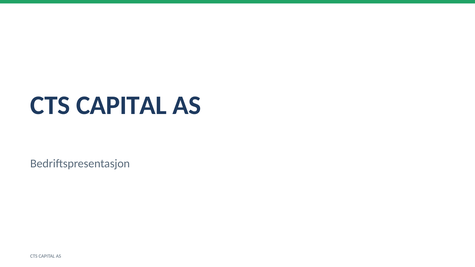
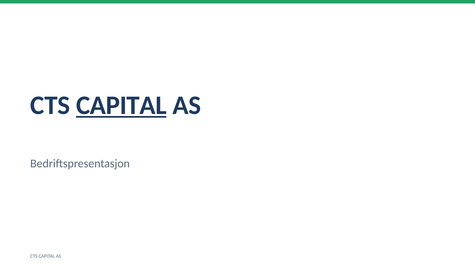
CAPITAL underline: none -> present (121, 105)
